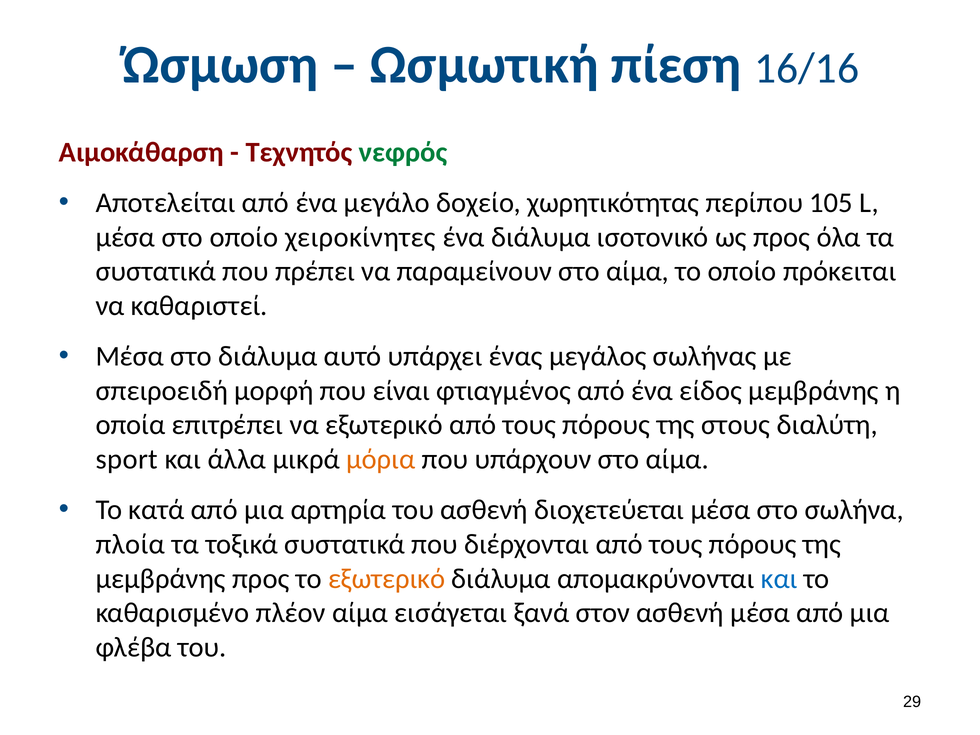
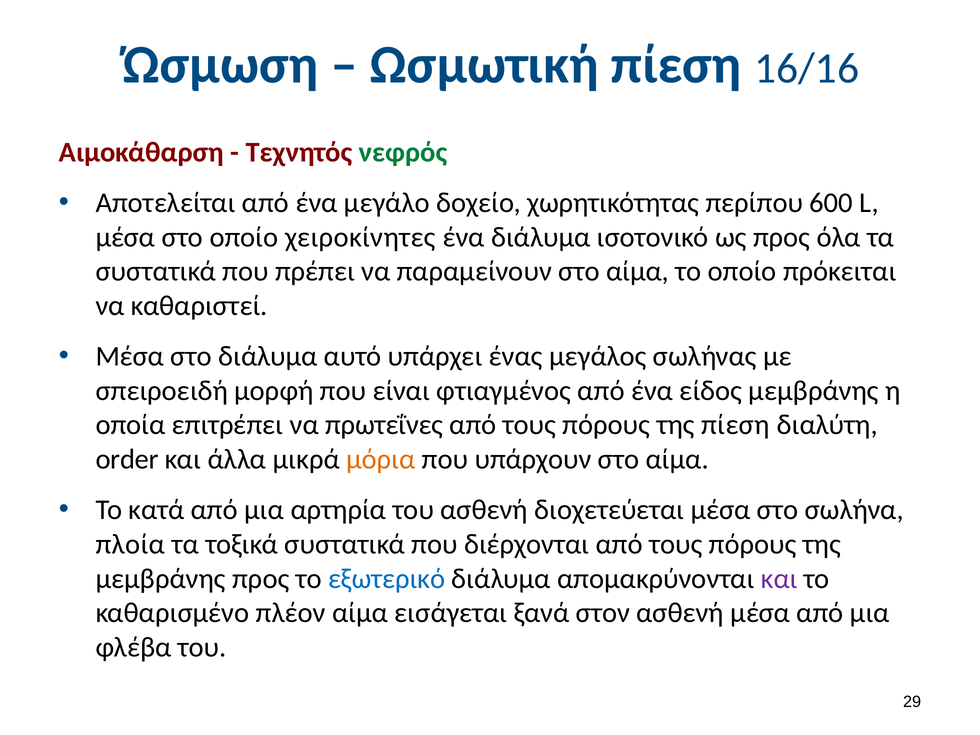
105: 105 -> 600 (831, 203)
να εξωτερικό: εξωτερικό -> πρωτεΐνες (384, 425)
της στους: στους -> πίεση (736, 425)
sport: sport -> order (127, 459)
εξωτερικό colour: orange -> blue (387, 579)
και colour: blue -> purple (779, 579)
